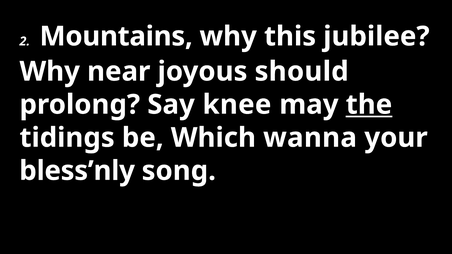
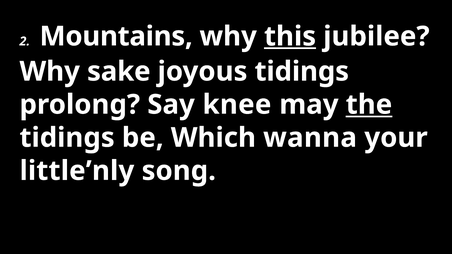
this underline: none -> present (290, 36)
near: near -> sake (119, 72)
joyous should: should -> tidings (302, 72)
bless’nly: bless’nly -> little’nly (77, 171)
